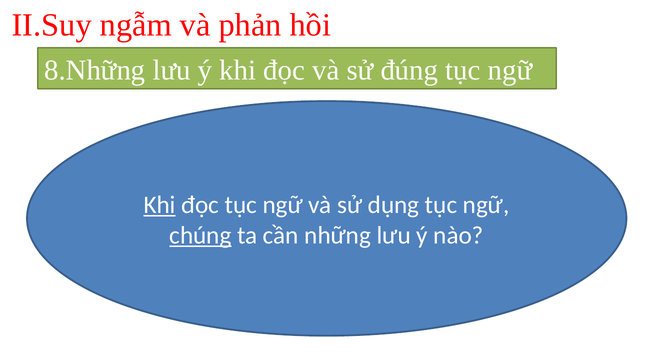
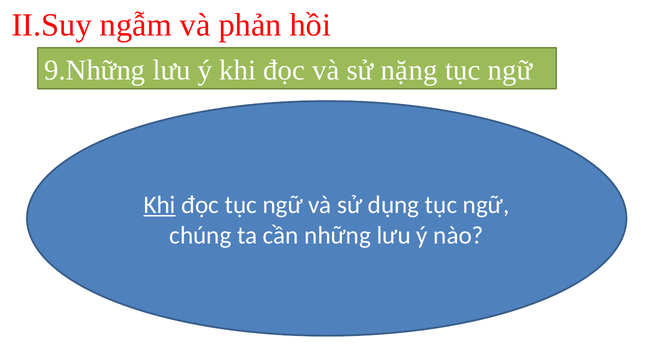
8.Những: 8.Những -> 9.Những (95, 70)
đúng: đúng -> nặng (409, 70)
chúng underline: present -> none (200, 236)
